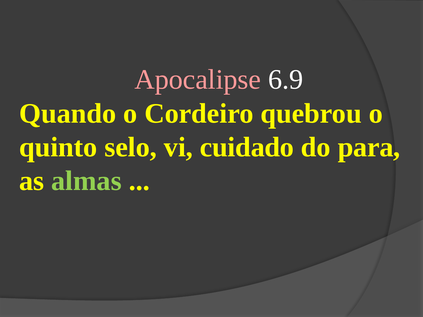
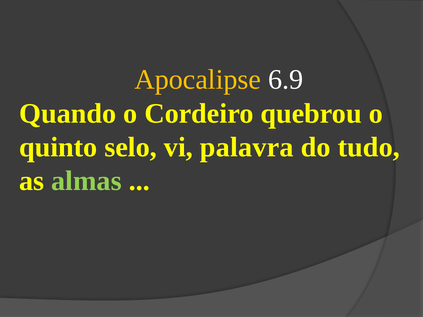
Apocalipse colour: pink -> yellow (198, 80)
cuidado: cuidado -> palavra (247, 147)
para: para -> tudo (369, 147)
